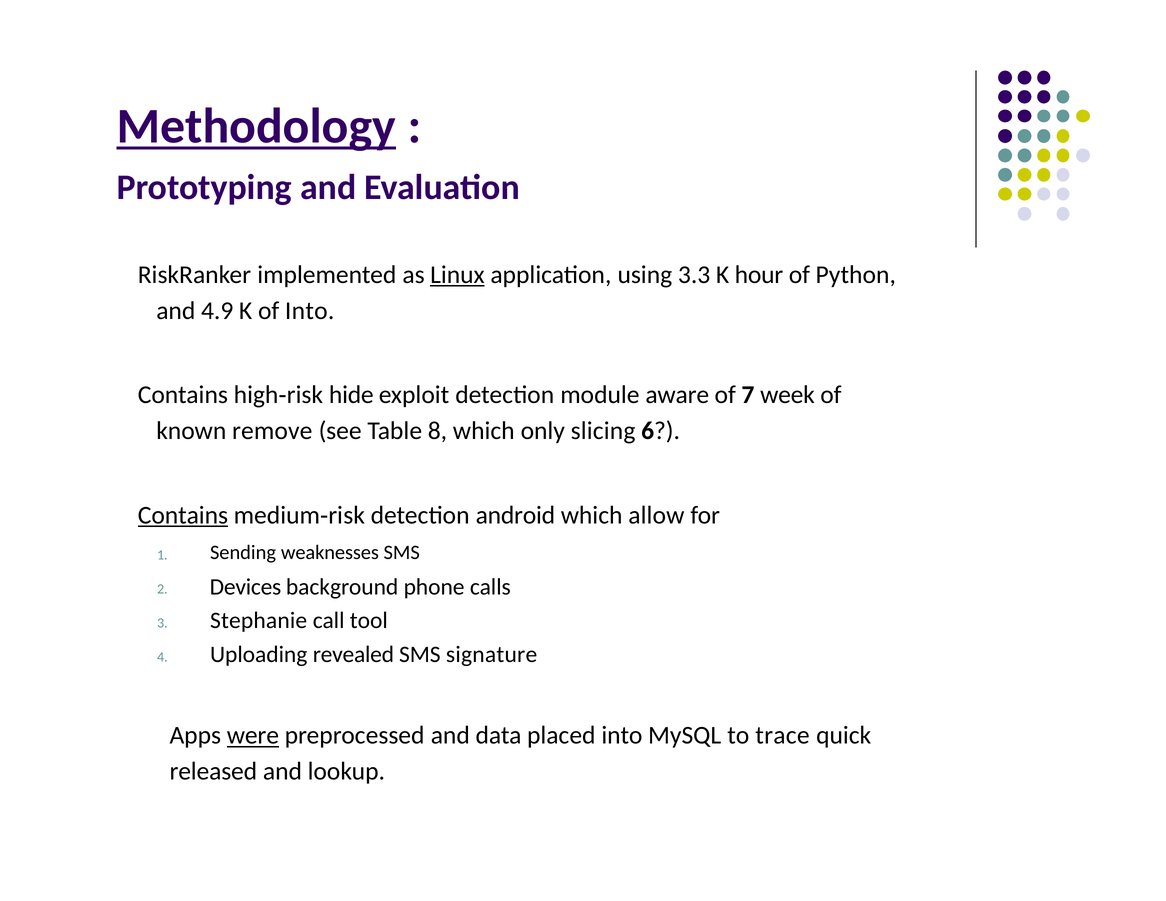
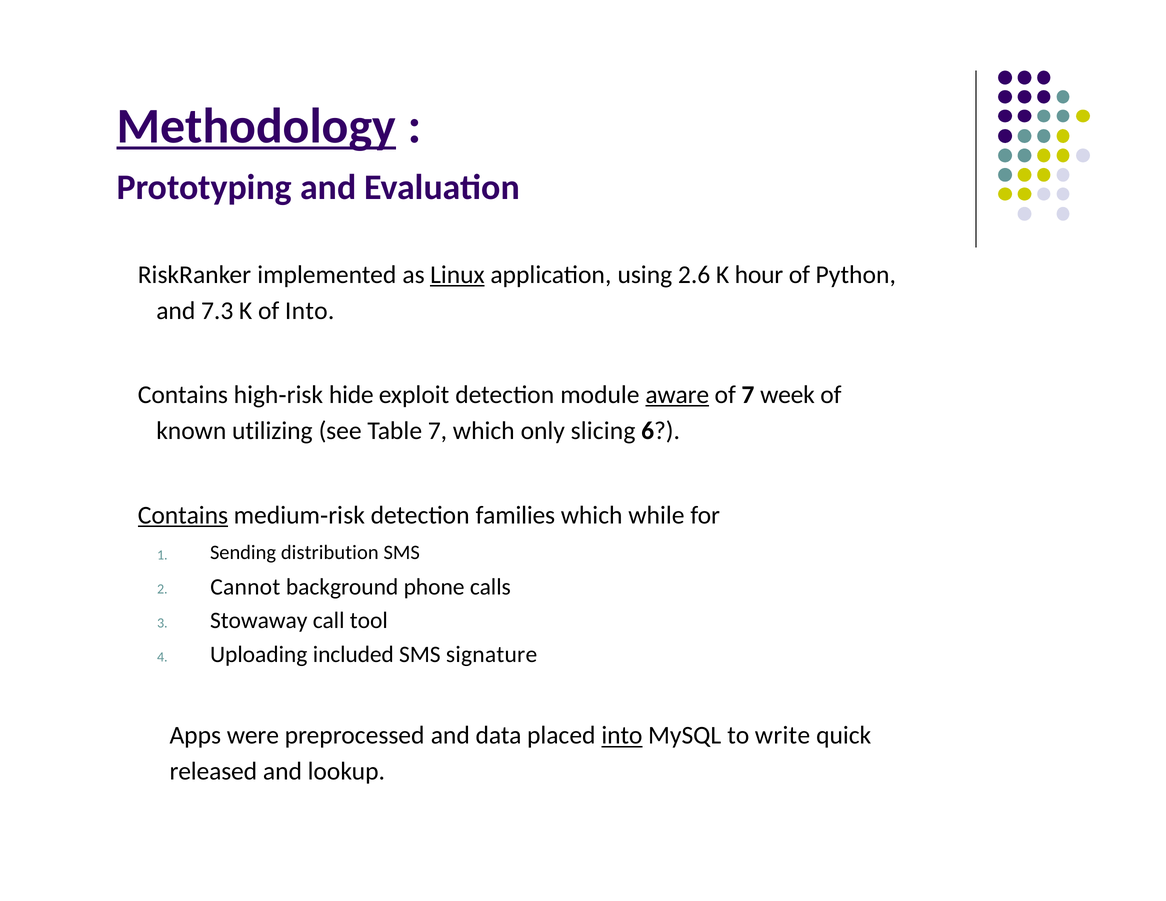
3.3: 3.3 -> 2.6 (694, 275)
4.9: 4.9 -> 7.3 (217, 311)
aware underline: none -> present (677, 395)
remove: remove -> utilizing (272, 431)
Table 8: 8 -> 7 (437, 431)
android: android -> families (515, 515)
allow: allow -> while (656, 515)
weaknesses: weaknesses -> distribution (330, 552)
Devices: Devices -> Cannot (245, 587)
Stephanie: Stephanie -> Stowaway (259, 621)
revealed: revealed -> included (353, 654)
were underline: present -> none (253, 736)
into underline: none -> present (622, 736)
trace: trace -> write (782, 736)
